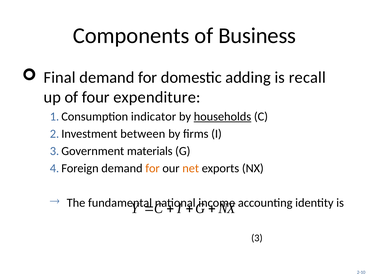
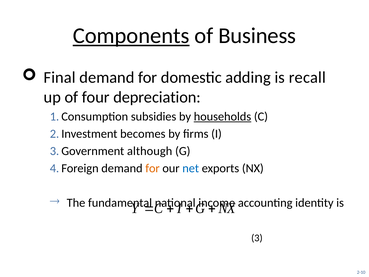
Components underline: none -> present (131, 36)
expenditure: expenditure -> depreciation (157, 97)
indicator: indicator -> subsidies (154, 117)
between: between -> becomes (143, 134)
materials: materials -> although (150, 151)
net colour: orange -> blue (191, 168)
